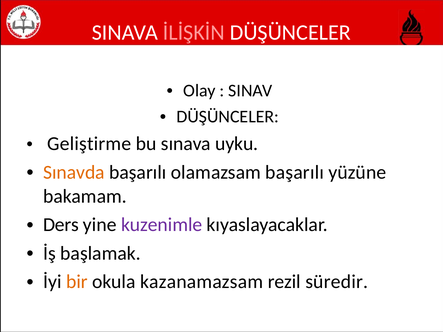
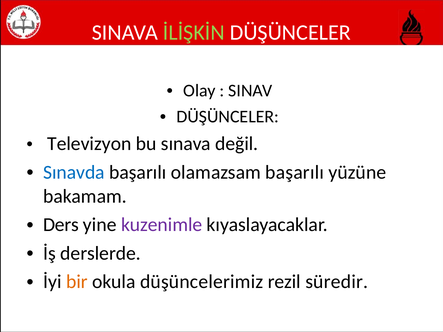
İLİŞKİN colour: pink -> light green (194, 32)
Geliştirme: Geliştirme -> Televizyon (89, 144)
uyku: uyku -> değil (237, 144)
Sınavda colour: orange -> blue (74, 172)
başlamak: başlamak -> derslerde (101, 253)
kazanamazsam: kazanamazsam -> düşüncelerimiz (202, 282)
